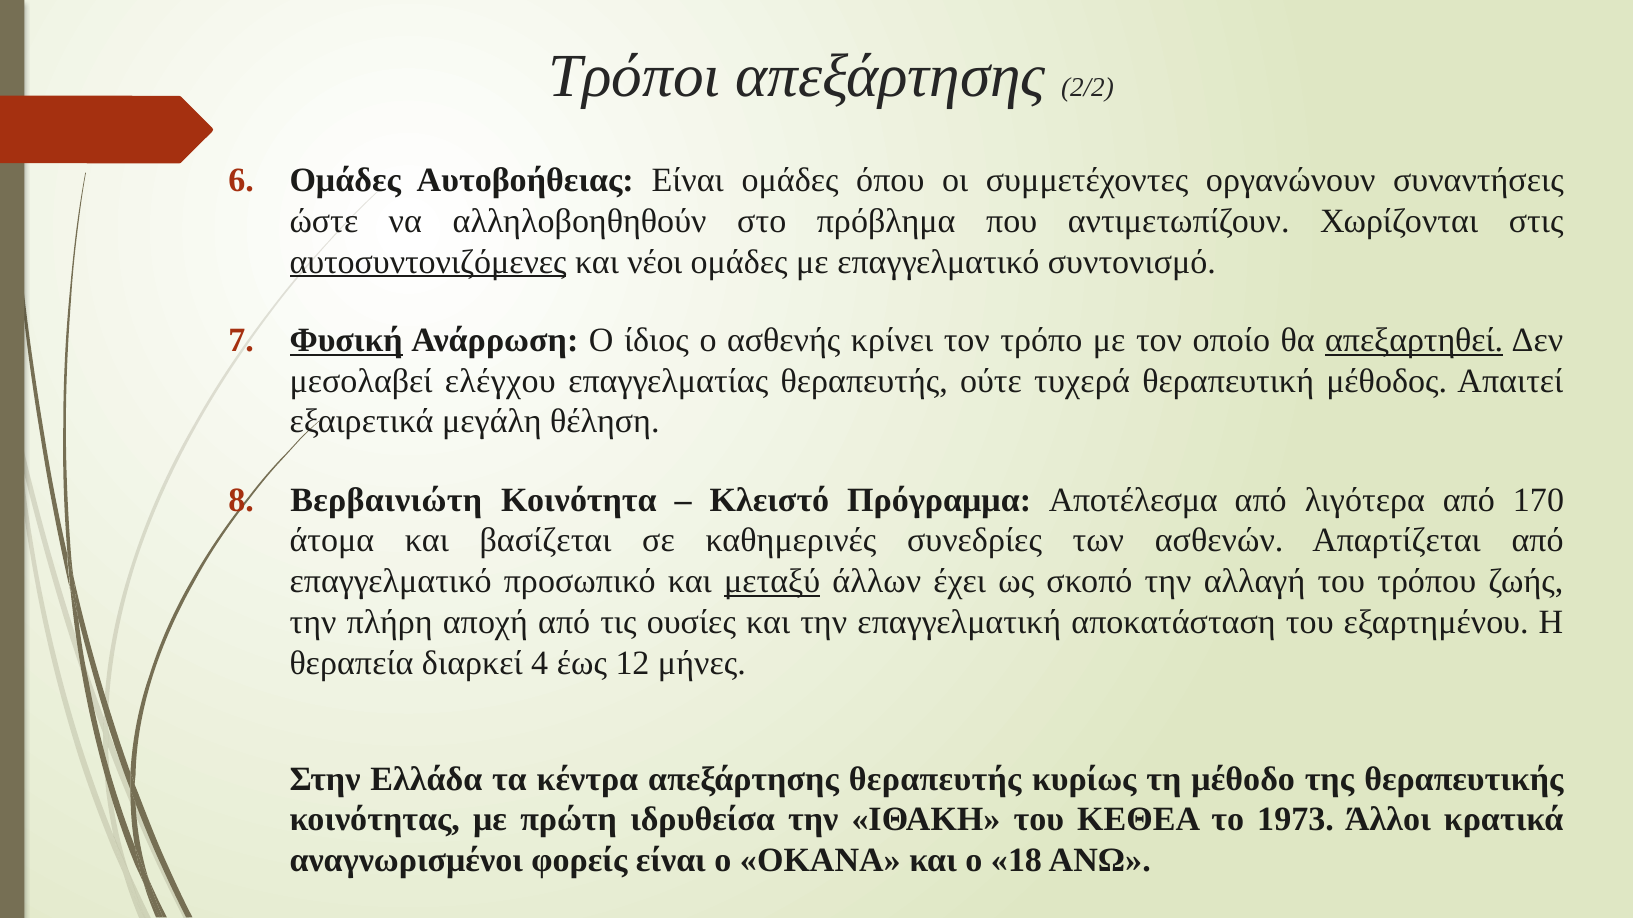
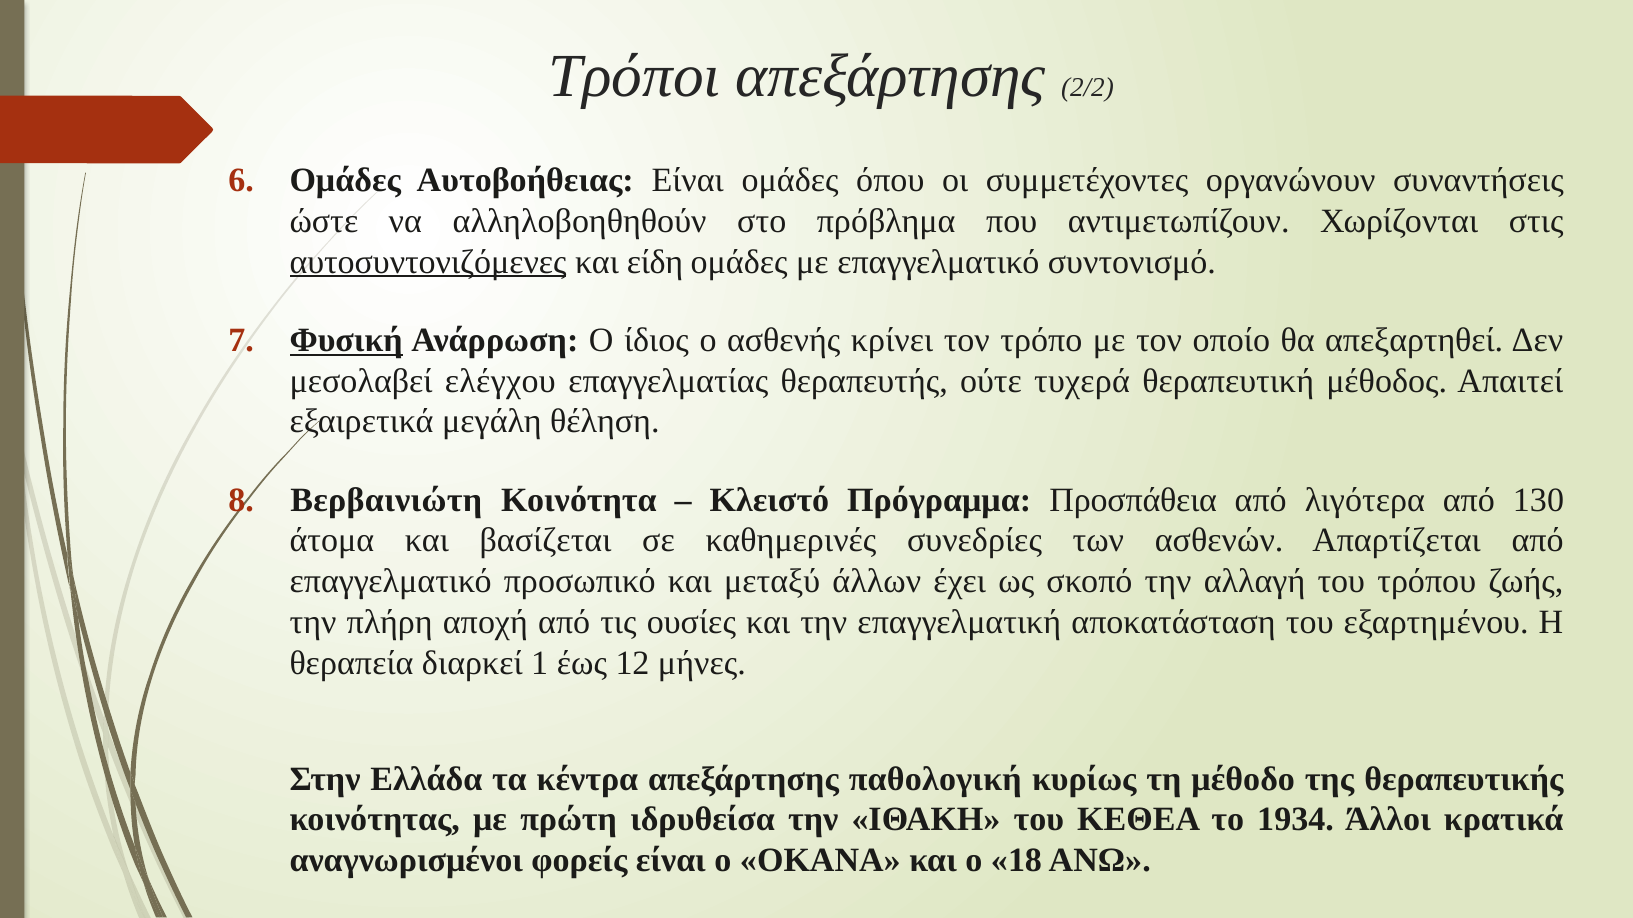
νέοι: νέοι -> είδη (655, 262)
απεξαρτηθεί underline: present -> none (1414, 340)
Αποτέλεσμα: Αποτέλεσμα -> Προσπάθεια (1133, 500)
170: 170 -> 130 (1538, 500)
μεταξύ underline: present -> none (772, 582)
4: 4 -> 1 (540, 664)
απεξάρτησης θεραπευτής: θεραπευτής -> παθολογική (935, 779)
1973: 1973 -> 1934 (1296, 820)
